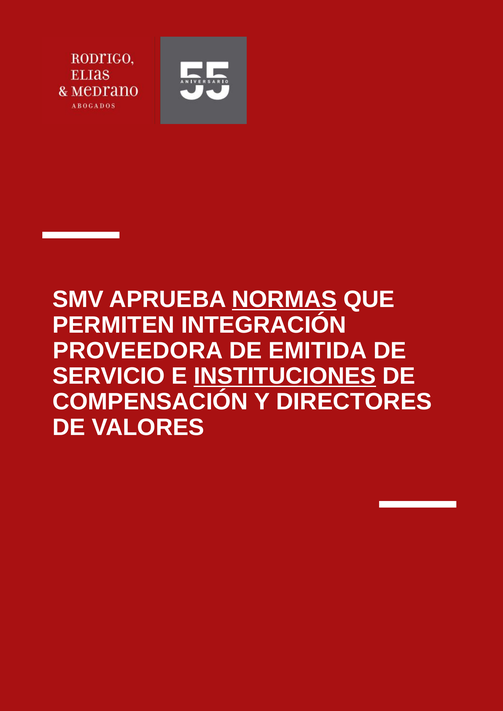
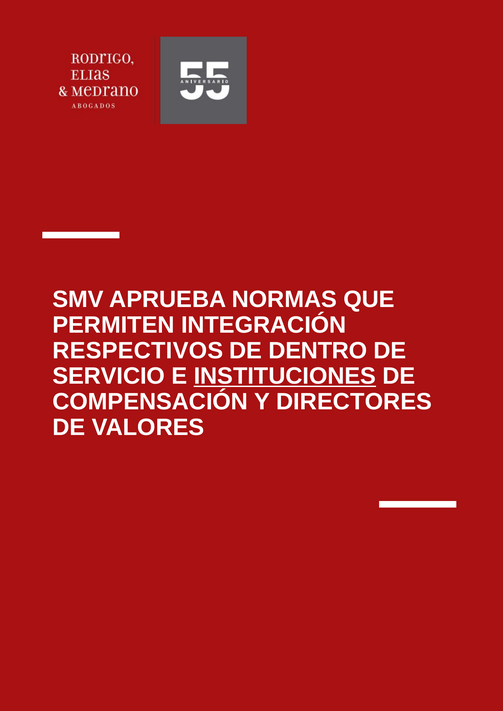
NORMAS underline: present -> none (284, 300)
PROVEEDORA: PROVEEDORA -> RESPECTIVOS (138, 351)
EMITIDA: EMITIDA -> DENTRO (318, 351)
